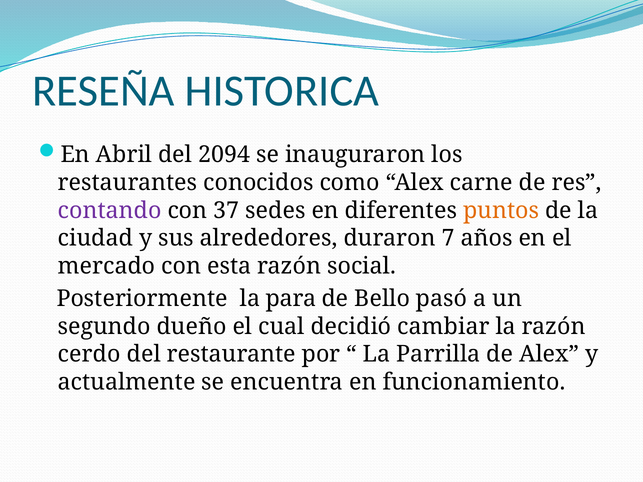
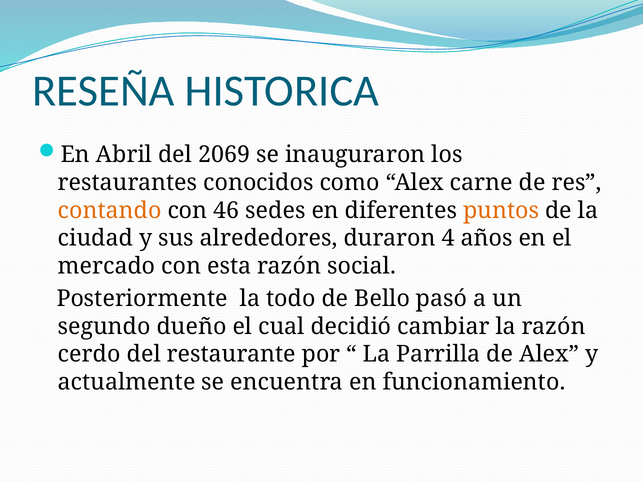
2094: 2094 -> 2069 (224, 155)
contando colour: purple -> orange (110, 211)
37: 37 -> 46 (226, 211)
7: 7 -> 4 (448, 238)
para: para -> todo (291, 299)
